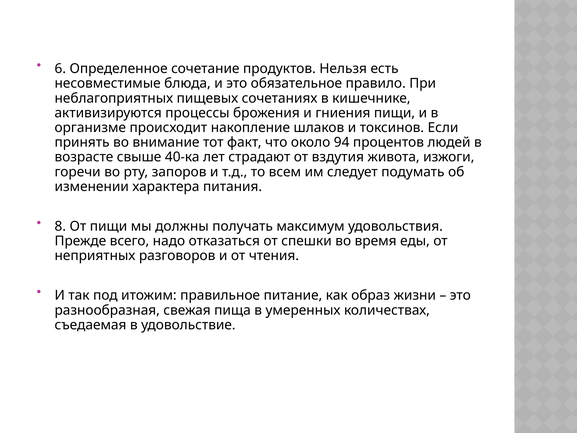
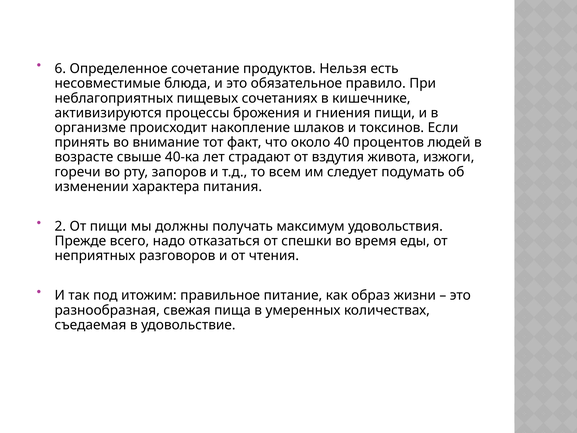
94: 94 -> 40 (342, 142)
8: 8 -> 2 (60, 226)
